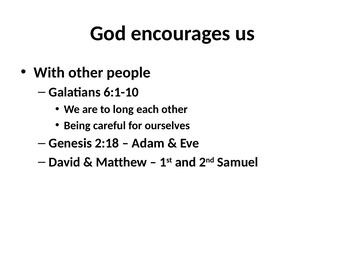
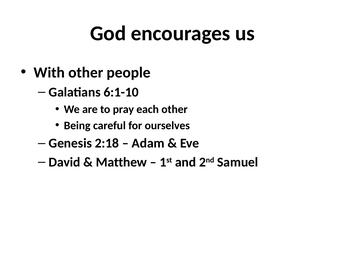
long: long -> pray (123, 109)
